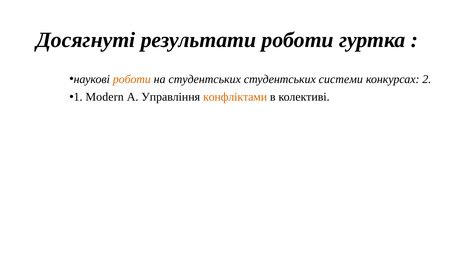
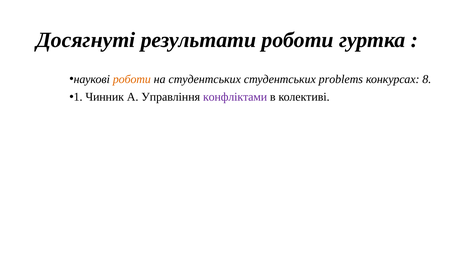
системи: системи -> problems (341, 79)
2: 2 -> 8 (427, 79)
Modern: Modern -> Чинник (105, 97)
конфліктами colour: orange -> purple (235, 97)
